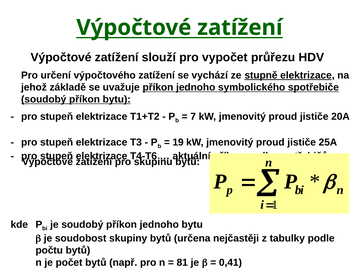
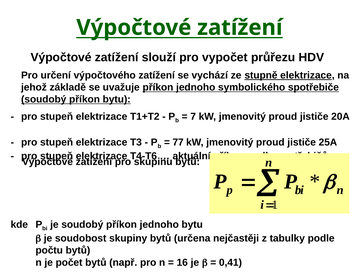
19: 19 -> 77 (178, 142)
81: 81 -> 16 (182, 262)
